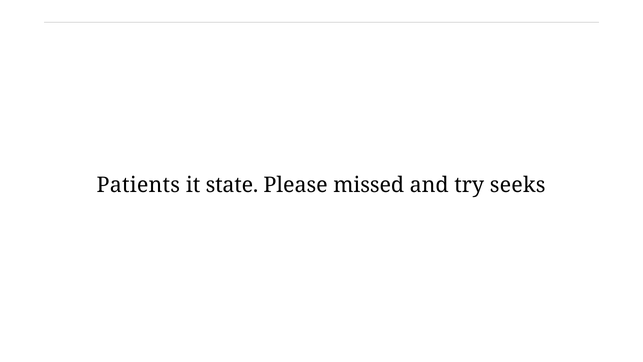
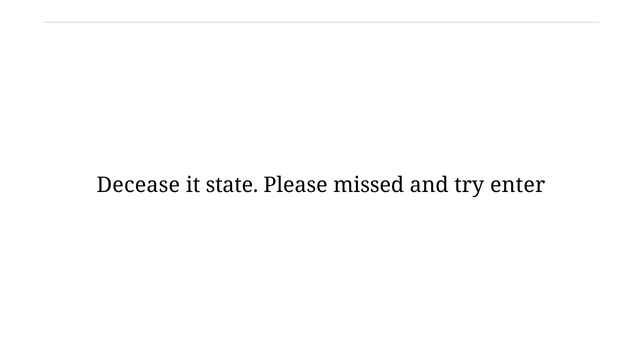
Patients: Patients -> Decease (138, 185)
seeks: seeks -> enter (518, 185)
